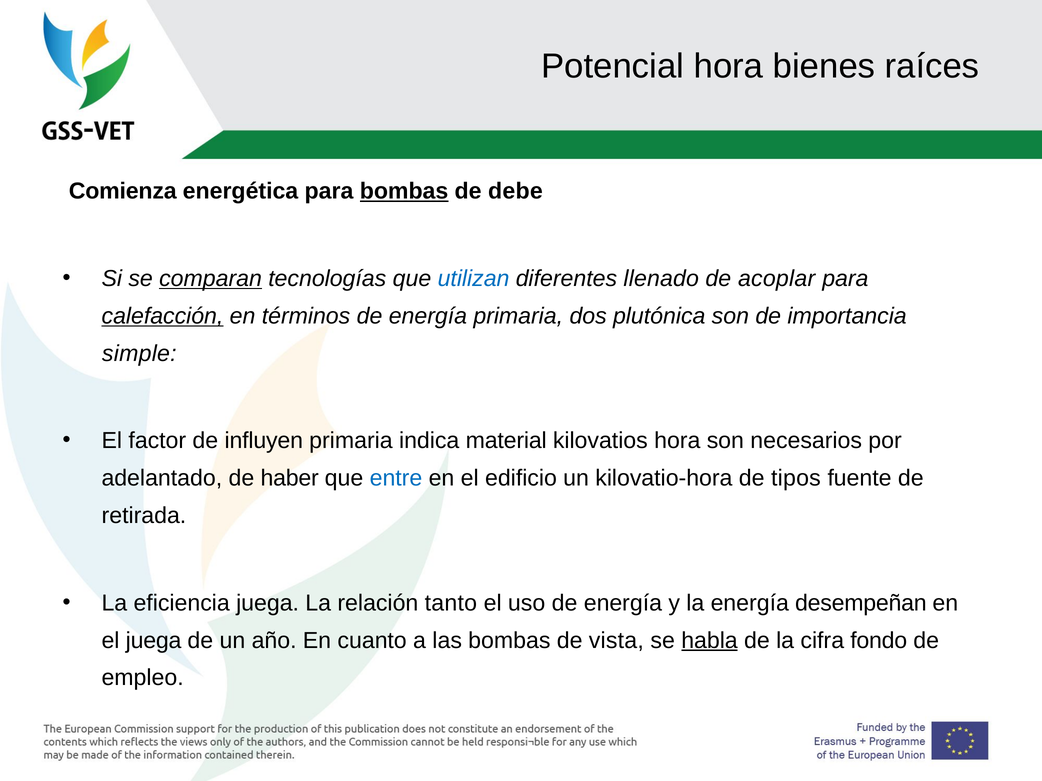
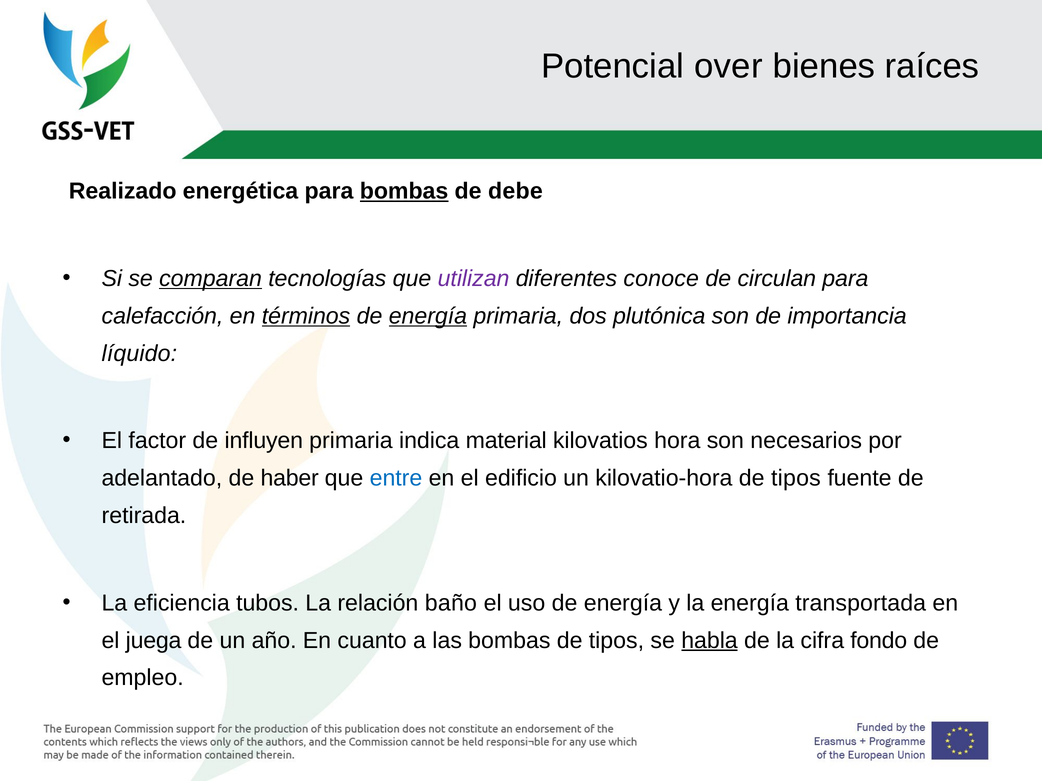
Potencial hora: hora -> over (728, 66)
Comienza: Comienza -> Realizado (123, 191)
utilizan colour: blue -> purple (474, 279)
llenado: llenado -> conoce (661, 279)
acoplar: acoplar -> circulan (777, 279)
calefacción underline: present -> none (162, 316)
términos underline: none -> present (306, 316)
energía underline: none -> present (428, 316)
simple: simple -> líquido (139, 354)
eficiencia juega: juega -> tubos (268, 603)
tanto: tanto -> baño (451, 603)
desempeñan: desempeñan -> transportada (861, 603)
bombas de vista: vista -> tipos (616, 641)
